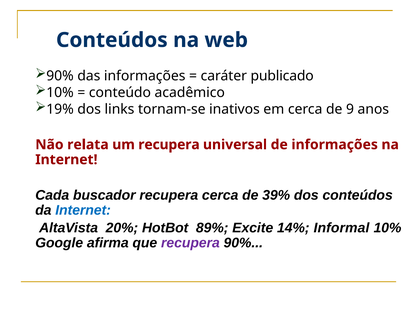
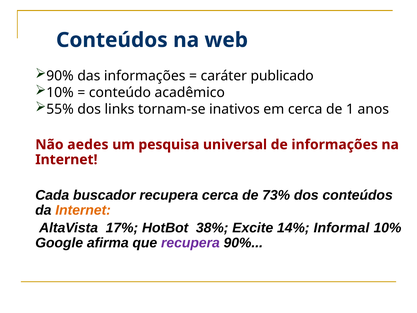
19%: 19% -> 55% (60, 109)
9: 9 -> 1 (350, 109)
relata: relata -> aedes (88, 144)
um recupera: recupera -> pesquisa (169, 144)
39%: 39% -> 73% (276, 195)
Internet colour: blue -> orange (83, 210)
20%: 20% -> 17% (122, 228)
89%: 89% -> 38% (212, 228)
